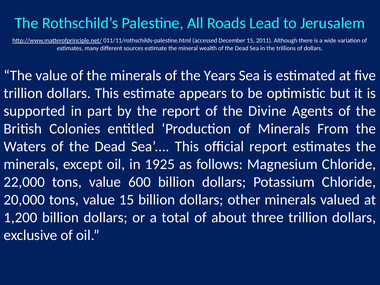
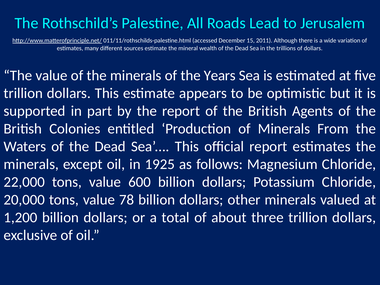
report of the Divine: Divine -> British (267, 111)
value 15: 15 -> 78 (127, 200)
